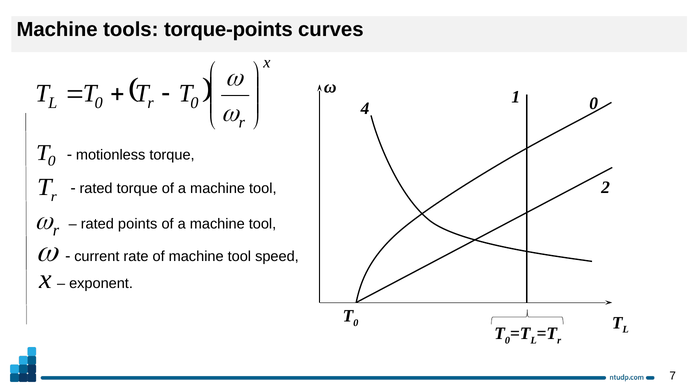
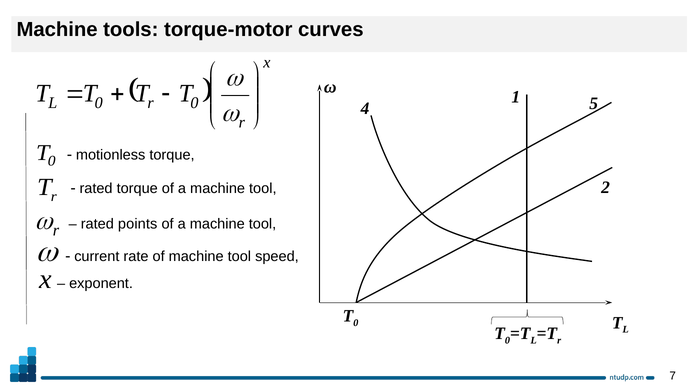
torque-points: torque-points -> torque-motor (228, 30)
4 0: 0 -> 5 (594, 103)
